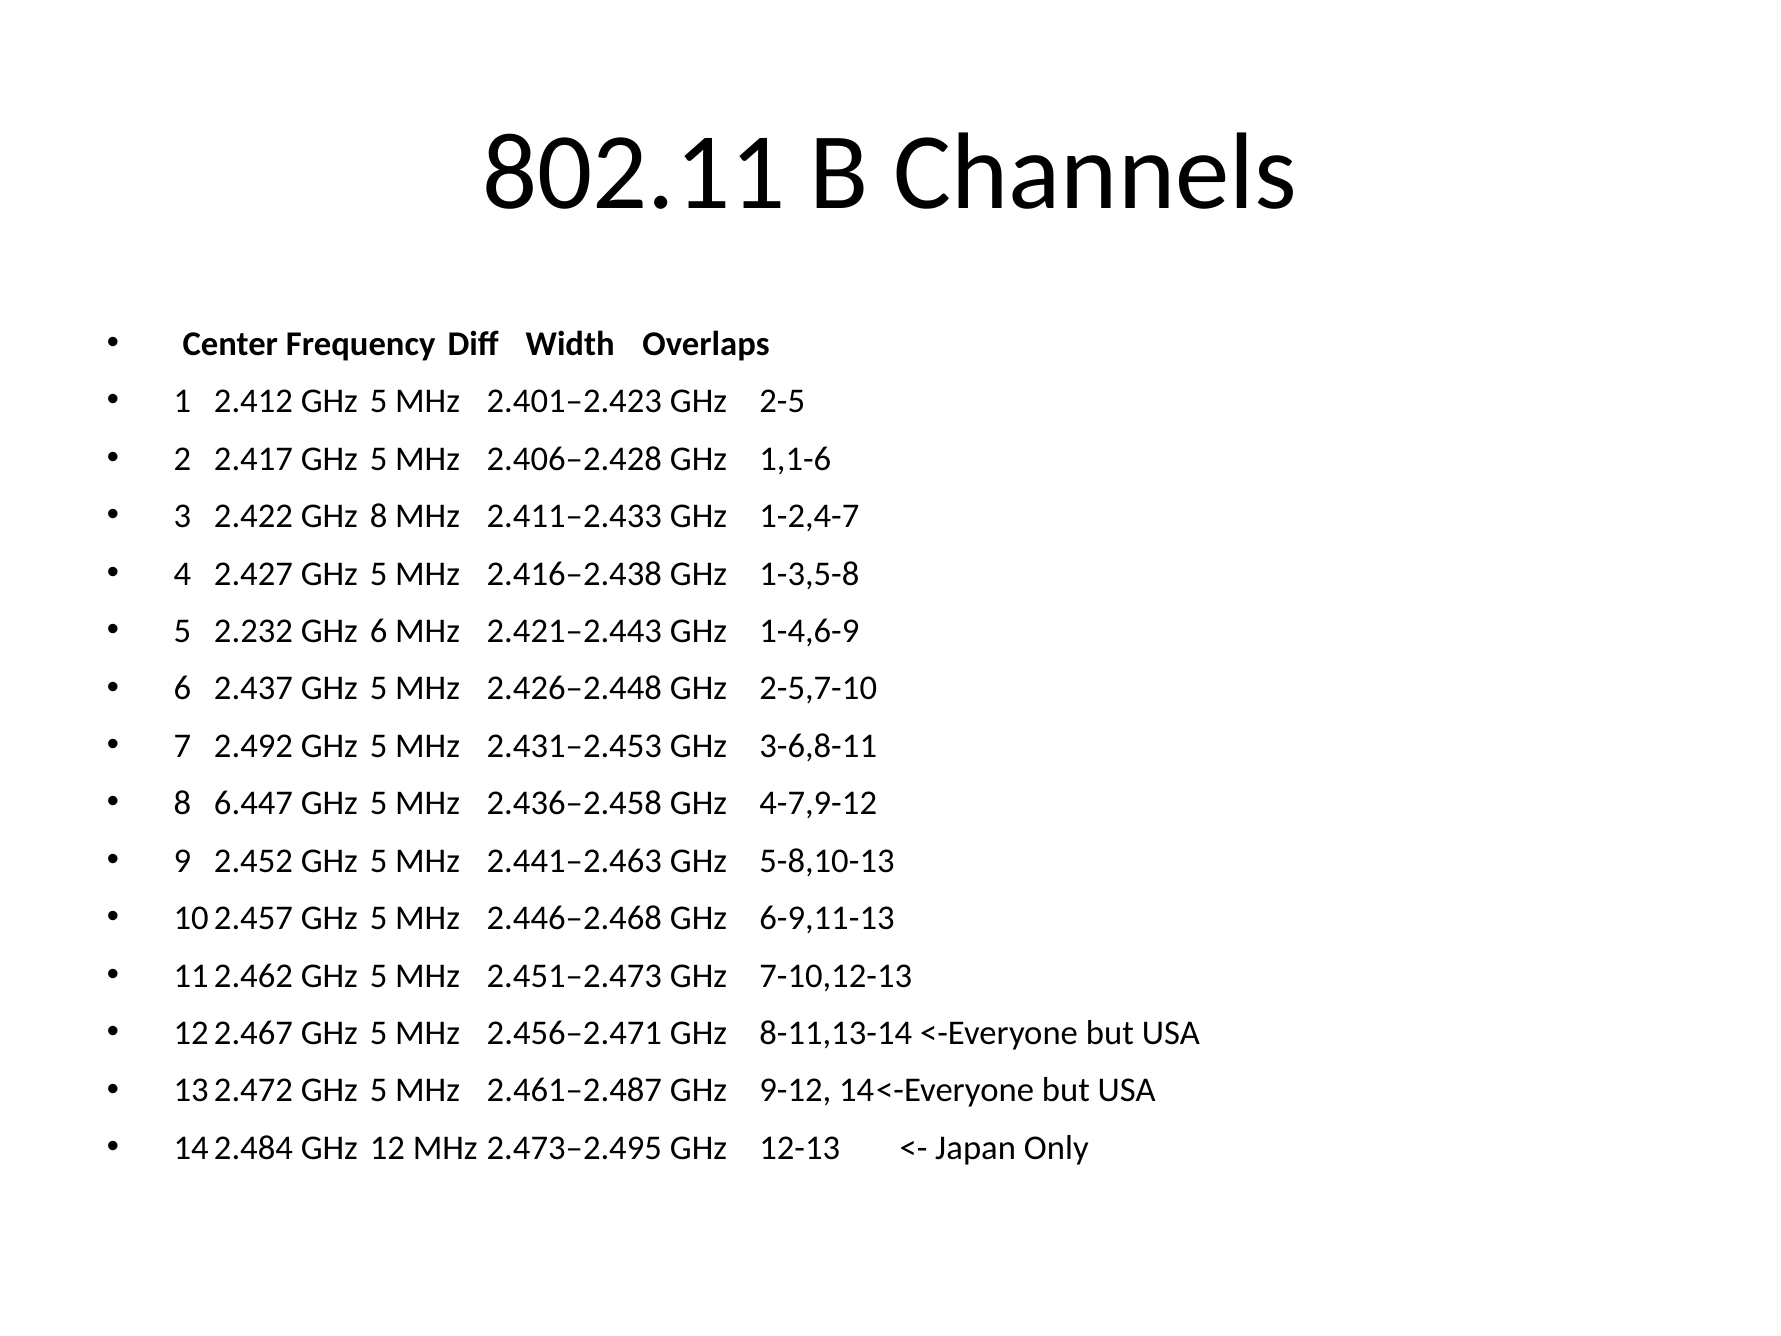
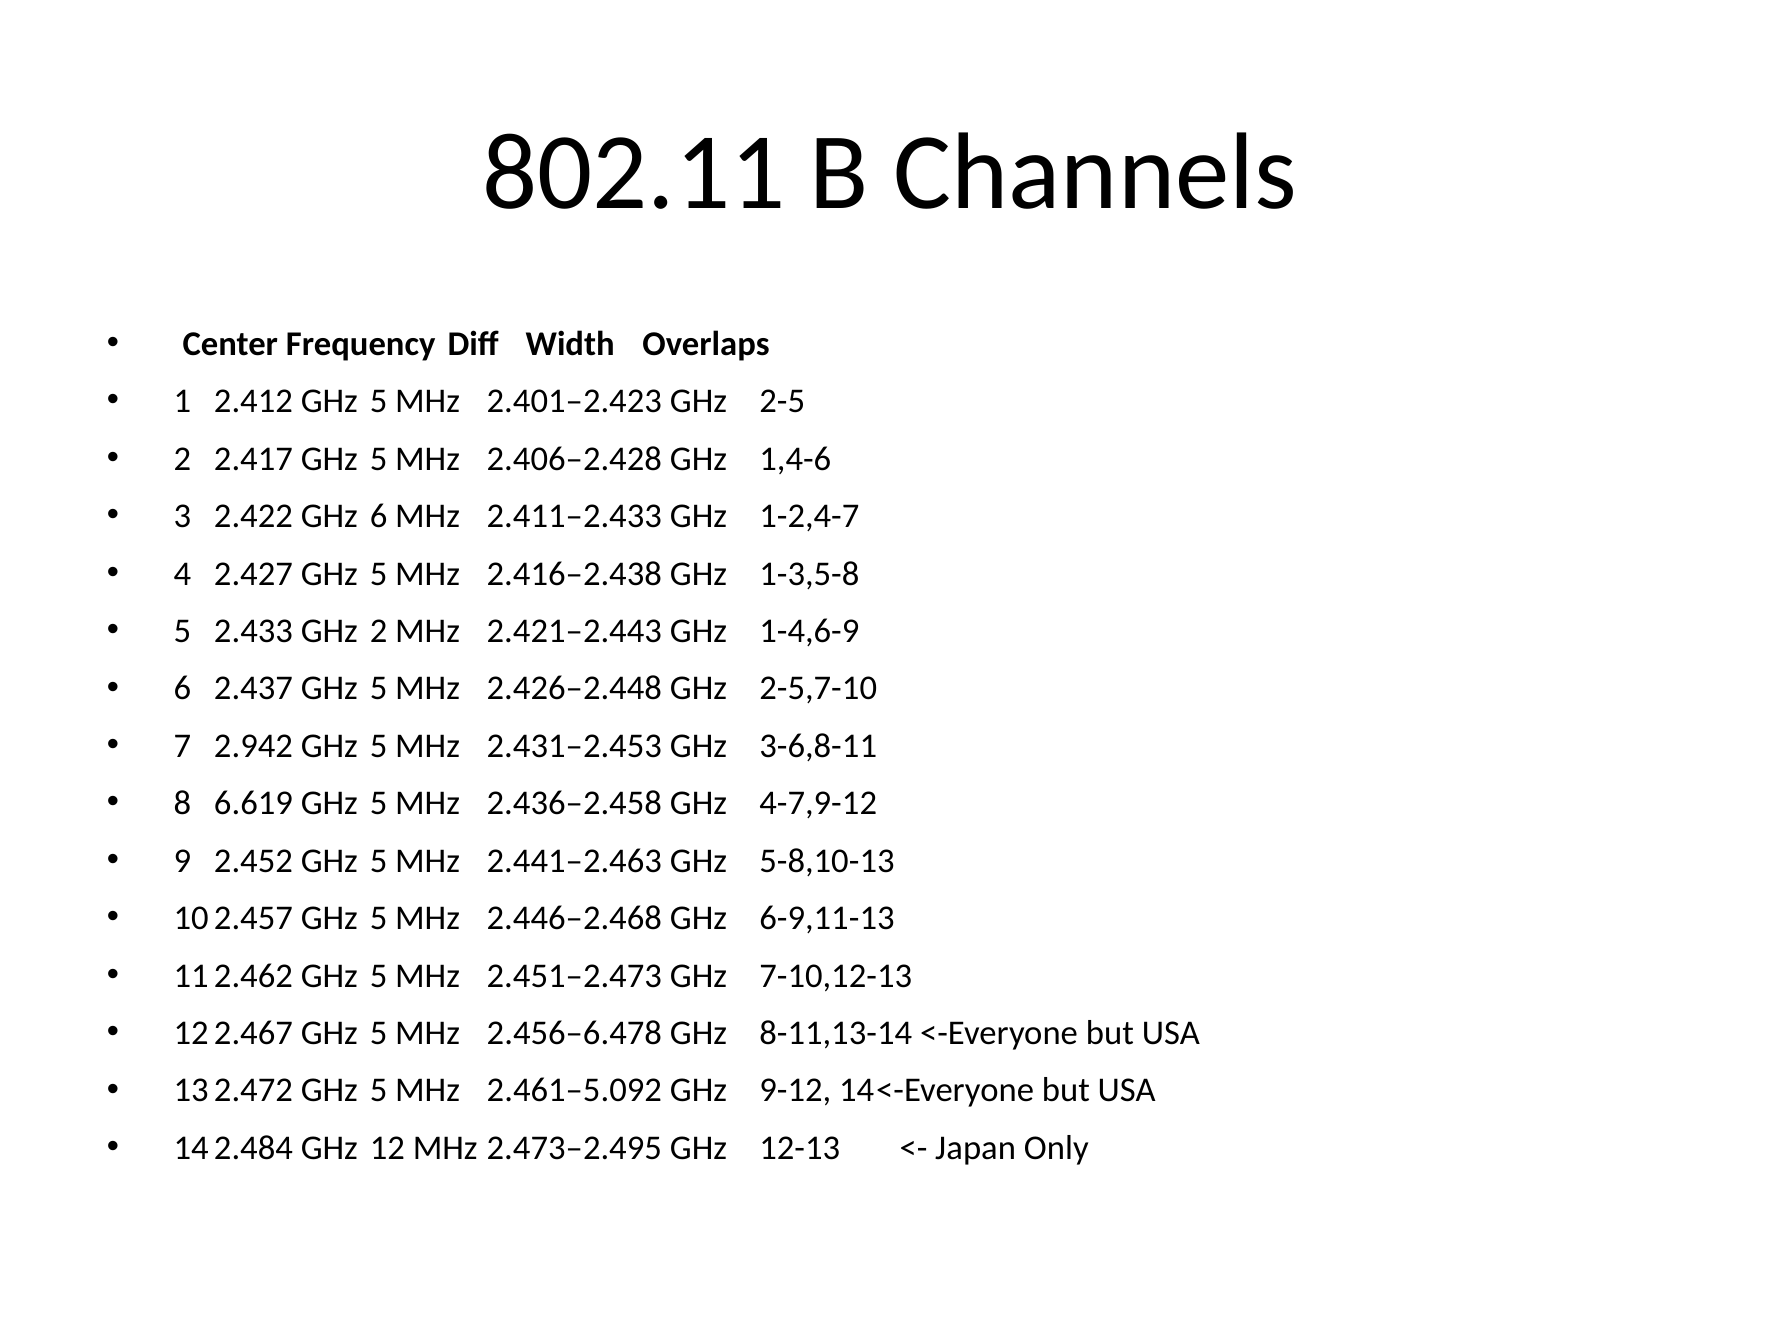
1,1-6: 1,1-6 -> 1,4-6 (795, 459)
GHz 8: 8 -> 6 (379, 516)
2.232: 2.232 -> 2.433 (253, 631)
GHz 6: 6 -> 2 (379, 631)
2.492: 2.492 -> 2.942 (253, 746)
6.447: 6.447 -> 6.619 (253, 803)
2.456–2.471: 2.456–2.471 -> 2.456–6.478 (574, 1033)
2.461–2.487: 2.461–2.487 -> 2.461–5.092 (574, 1090)
